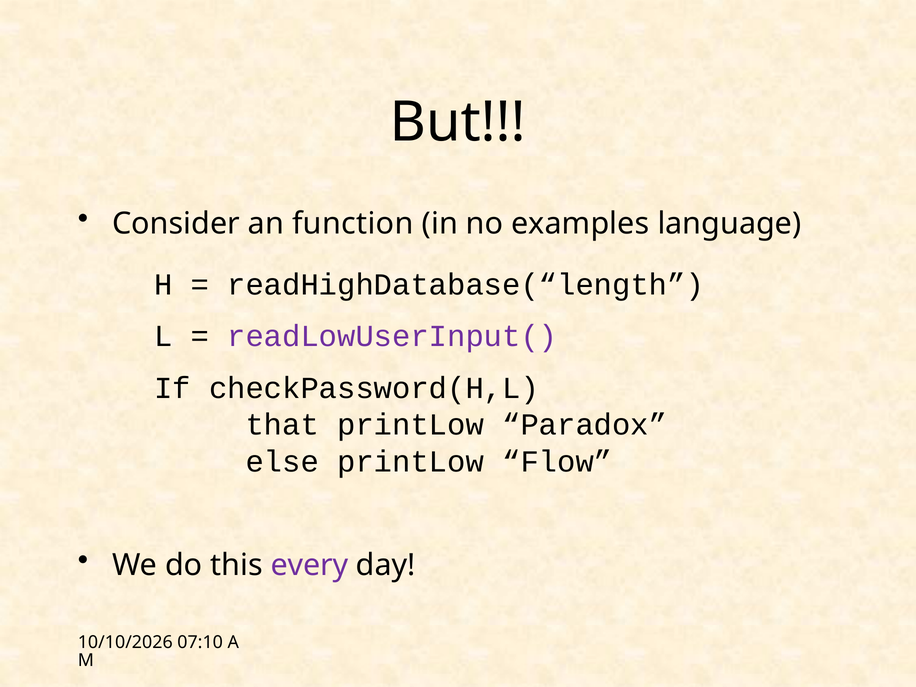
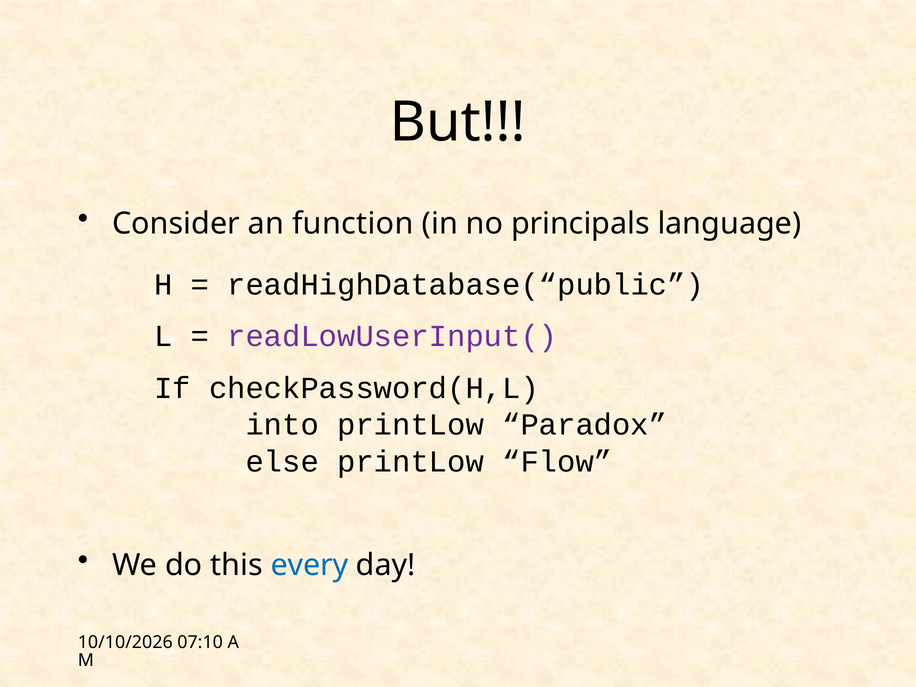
examples: examples -> principals (580, 224)
readHighDatabase(“length: readHighDatabase(“length -> readHighDatabase(“public (466, 284)
that: that -> into (282, 425)
every colour: purple -> blue (309, 565)
